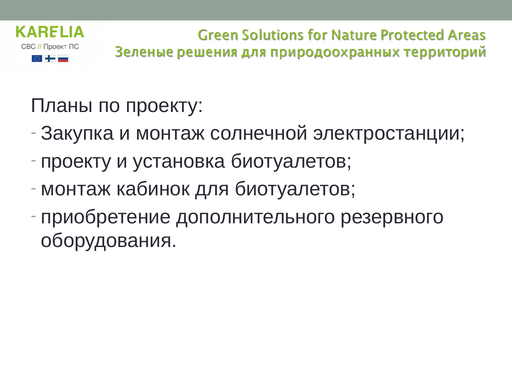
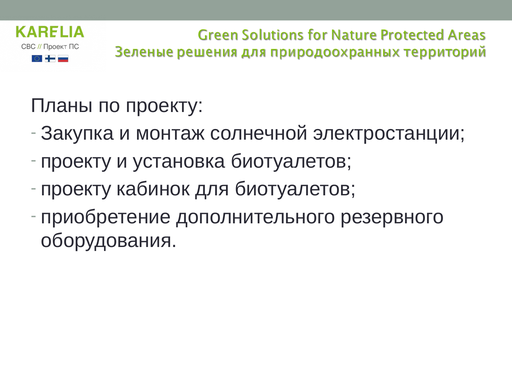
монтаж: монтаж -> проекту (76, 189)
